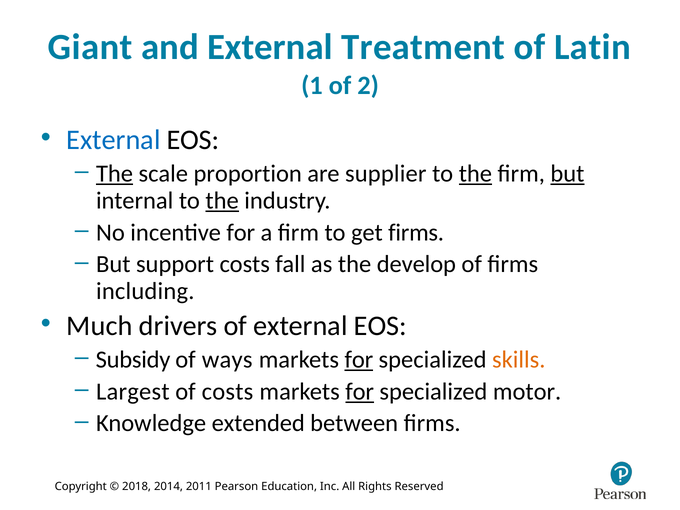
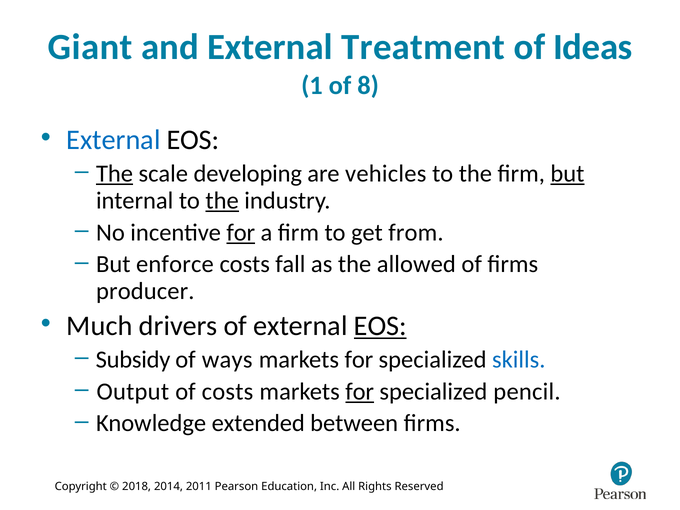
Latin: Latin -> Ideas (593, 47)
2: 2 -> 8 (368, 86)
proportion: proportion -> developing (248, 174)
supplier: supplier -> vehicles (386, 174)
the underline: present -> none (475, 174)
for underline: none -> present (241, 232)
get firms: firms -> from (416, 232)
support: support -> enforce (175, 264)
develop: develop -> allowed (416, 264)
including: including -> producer (145, 291)
EOS underline: none -> present (380, 326)
for underline: present -> none (359, 360)
skills colour: orange -> blue (519, 360)
Largest: Largest -> Output (133, 392)
motor: motor -> pencil (527, 392)
